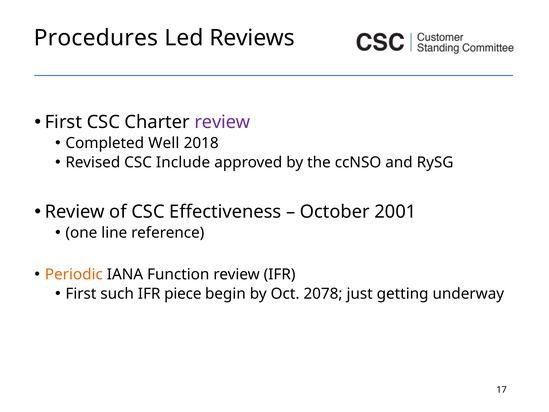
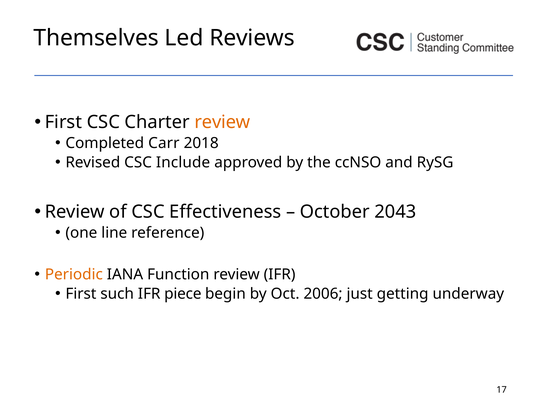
Procedures: Procedures -> Themselves (96, 38)
review colour: purple -> orange (222, 122)
Well: Well -> Carr (164, 143)
2001: 2001 -> 2043 (395, 212)
2078: 2078 -> 2006 (323, 294)
